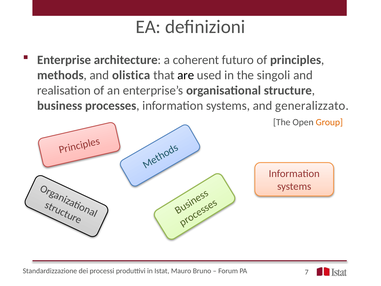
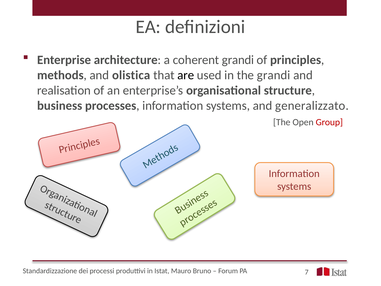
coherent futuro: futuro -> grandi (238, 60)
the singoli: singoli -> grandi (274, 75)
Group colour: orange -> red (329, 122)
